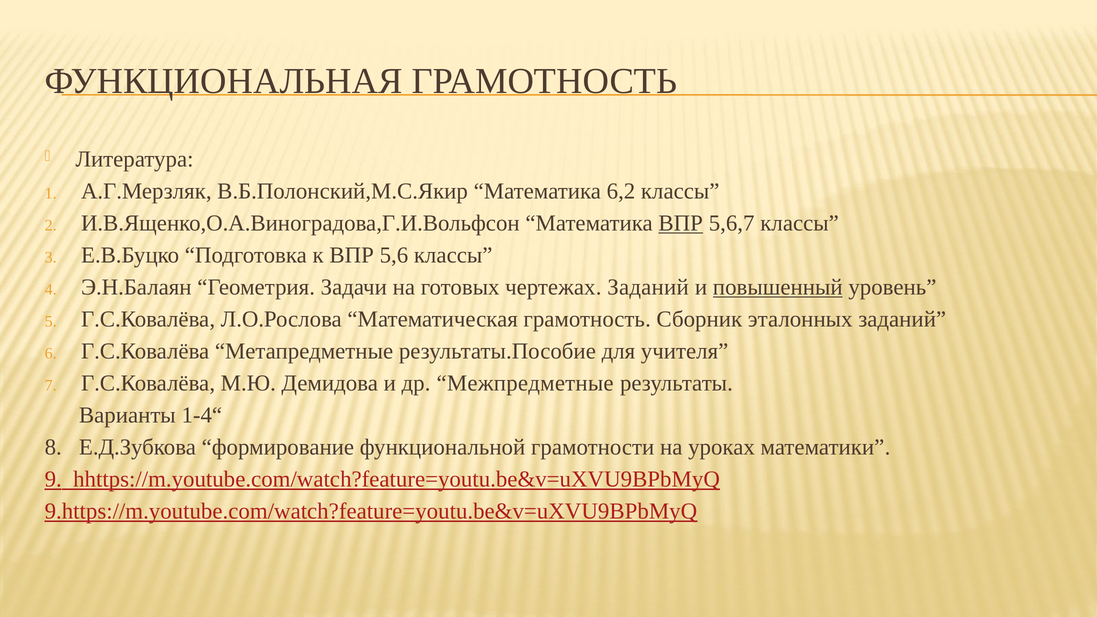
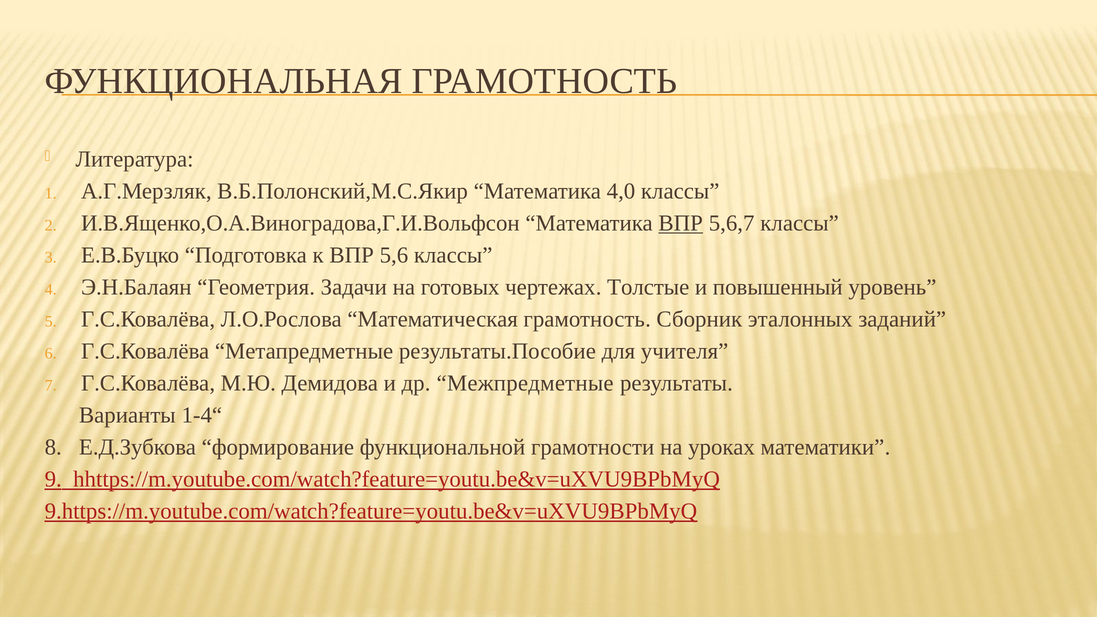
6,2: 6,2 -> 4,0 (621, 191)
чертежах Заданий: Заданий -> Толстые (648, 287)
повышенный underline: present -> none (778, 287)
